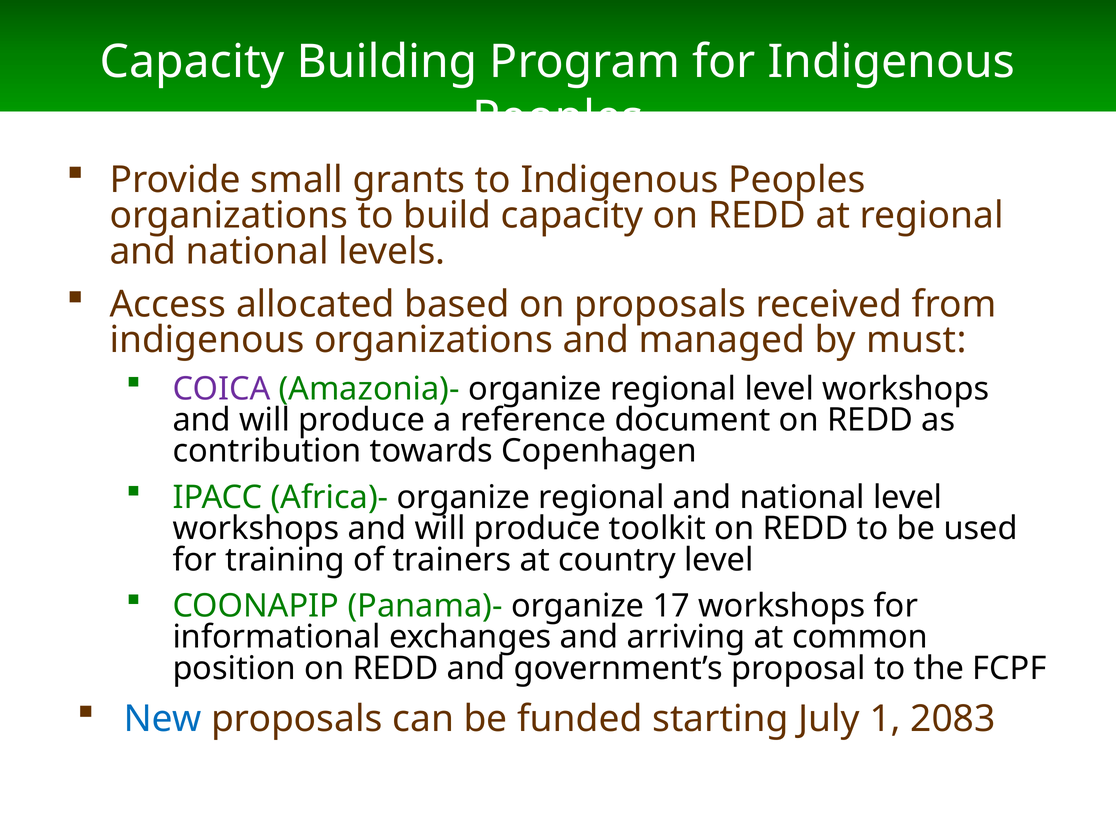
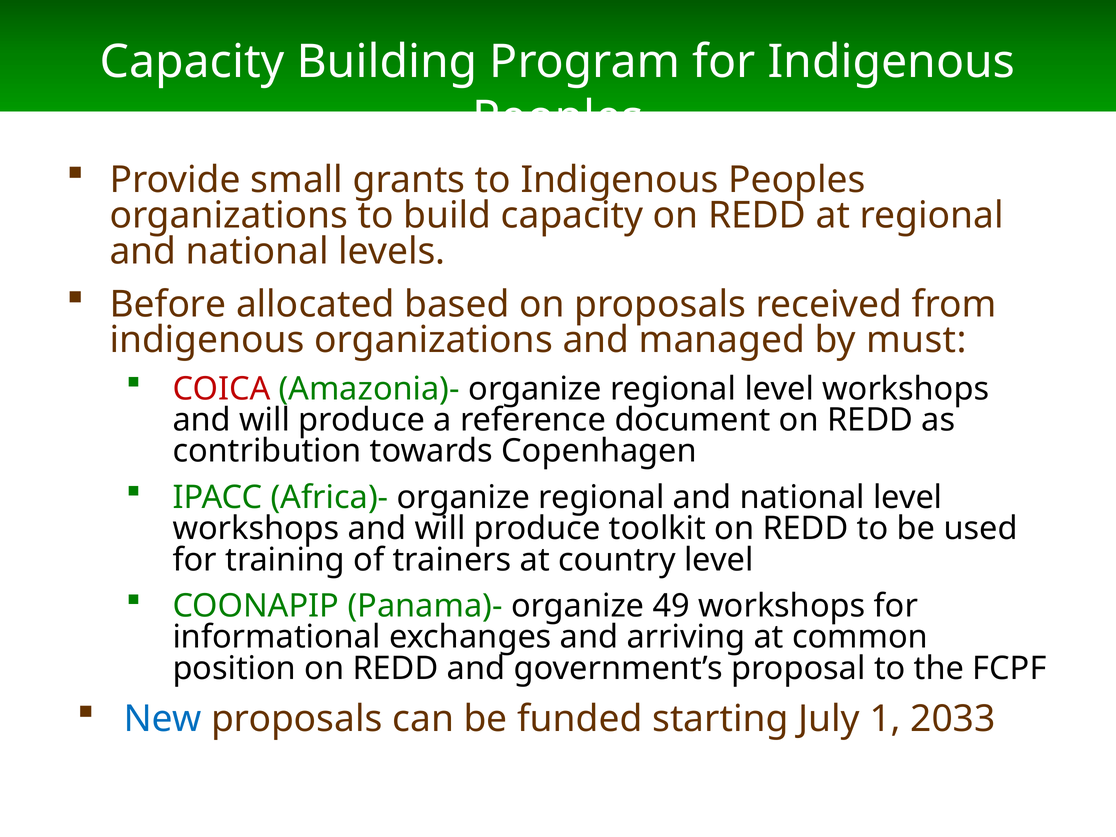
Access: Access -> Before (168, 304)
COICA colour: purple -> red (221, 389)
17: 17 -> 49 (671, 606)
2083: 2083 -> 2033 (953, 719)
